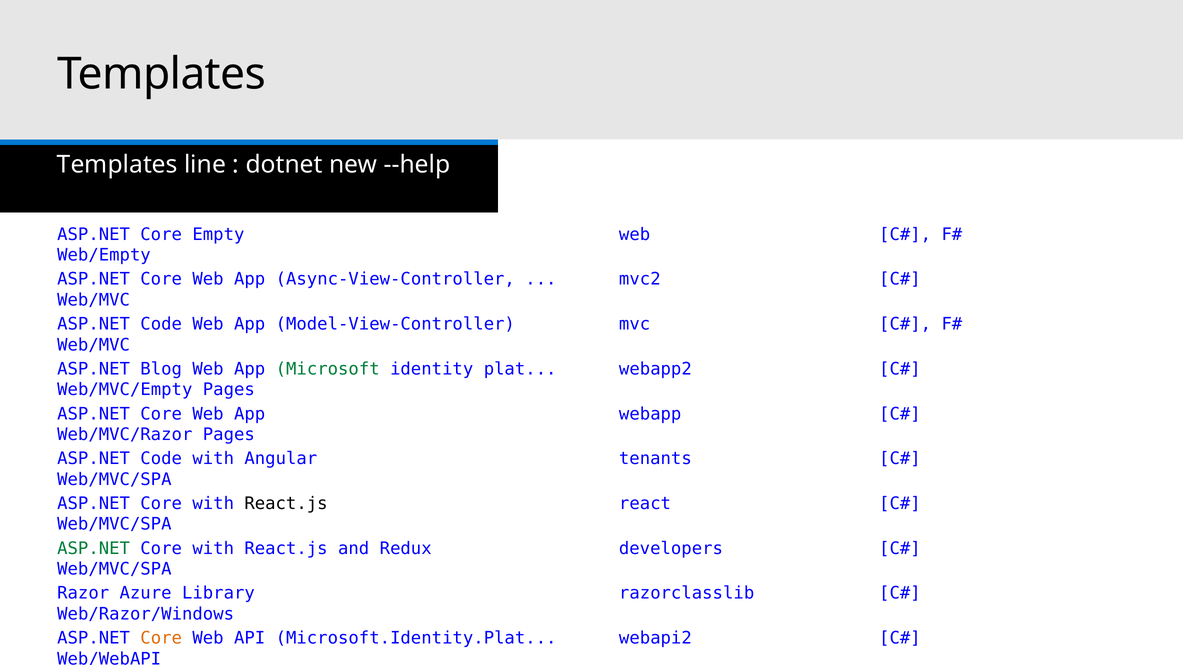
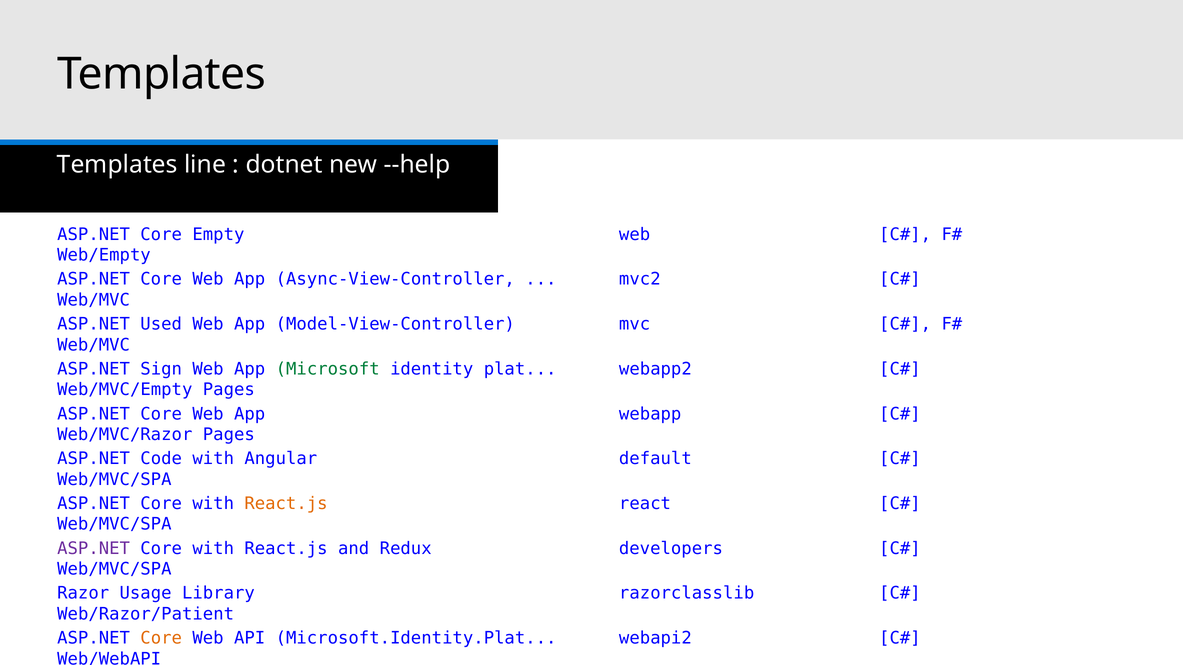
Code: Code -> Used (161, 324)
Blog: Blog -> Sign (161, 369)
tenants: tenants -> default (655, 459)
React.js colour: black -> orange (286, 504)
ASP.NET colour: green -> purple (94, 549)
Azure: Azure -> Usage (146, 594)
Web/Razor/Windows: Web/Razor/Windows -> Web/Razor/Patient (146, 614)
